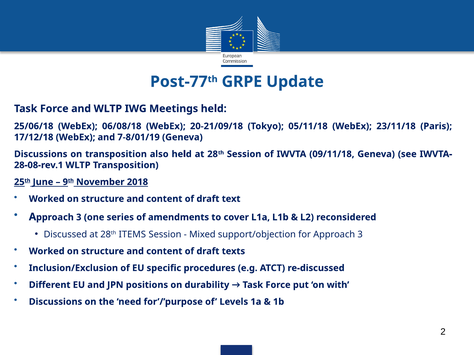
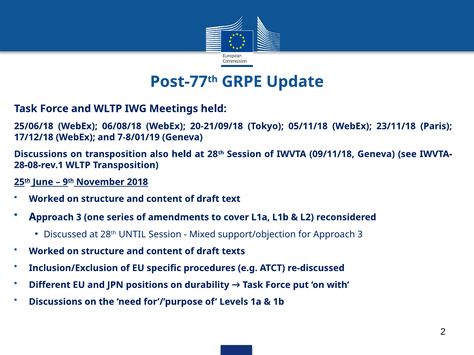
ITEMS: ITEMS -> UNTIL (132, 235)
